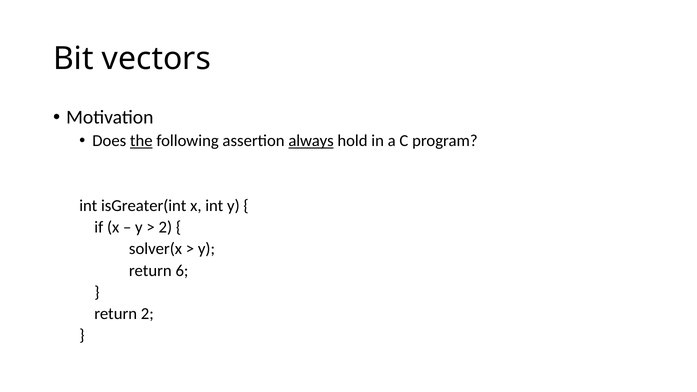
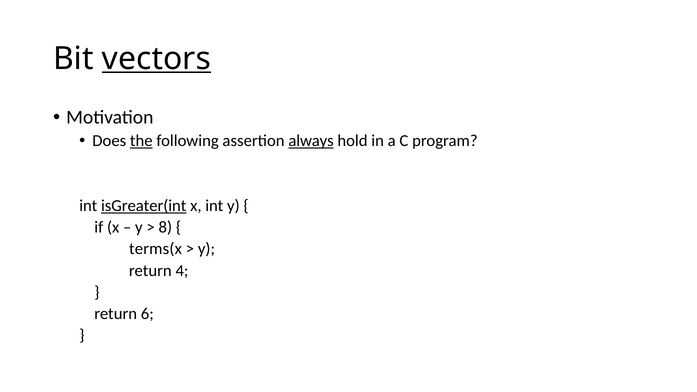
vectors underline: none -> present (156, 59)
isGreater(int underline: none -> present (144, 206)
2: 2 -> 8 (165, 227)
solver(x: solver(x -> terms(x (155, 249)
6: 6 -> 4 (182, 271)
return 2: 2 -> 6 (147, 314)
